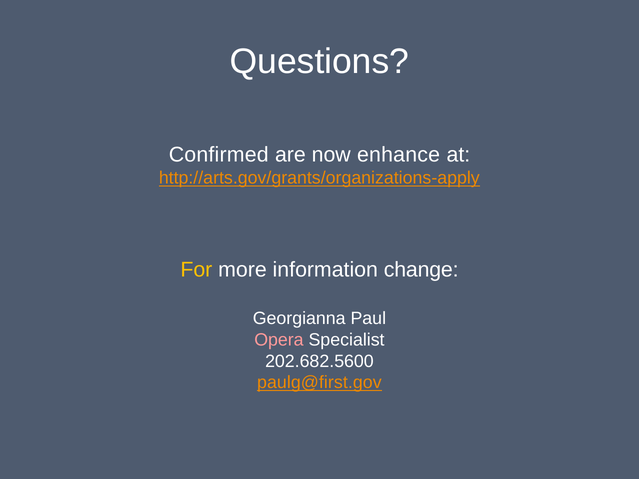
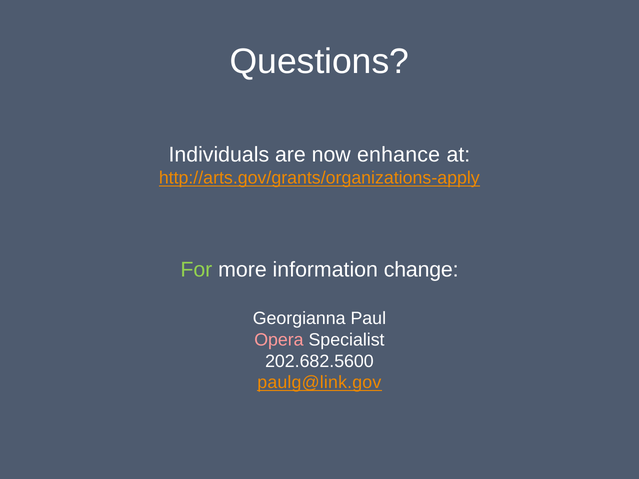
Confirmed: Confirmed -> Individuals (219, 155)
For colour: yellow -> light green (196, 270)
paulg@first.gov: paulg@first.gov -> paulg@link.gov (319, 383)
